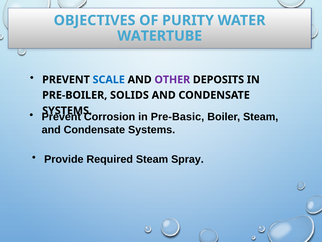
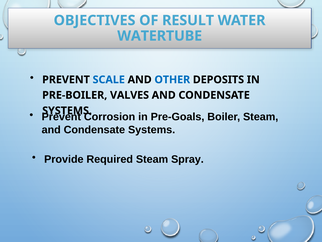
PURITY: PURITY -> RESULT (188, 20)
OTHER colour: purple -> blue (172, 80)
SOLIDS: SOLIDS -> VALVES (130, 95)
Pre-Basic: Pre-Basic -> Pre-Goals (178, 117)
